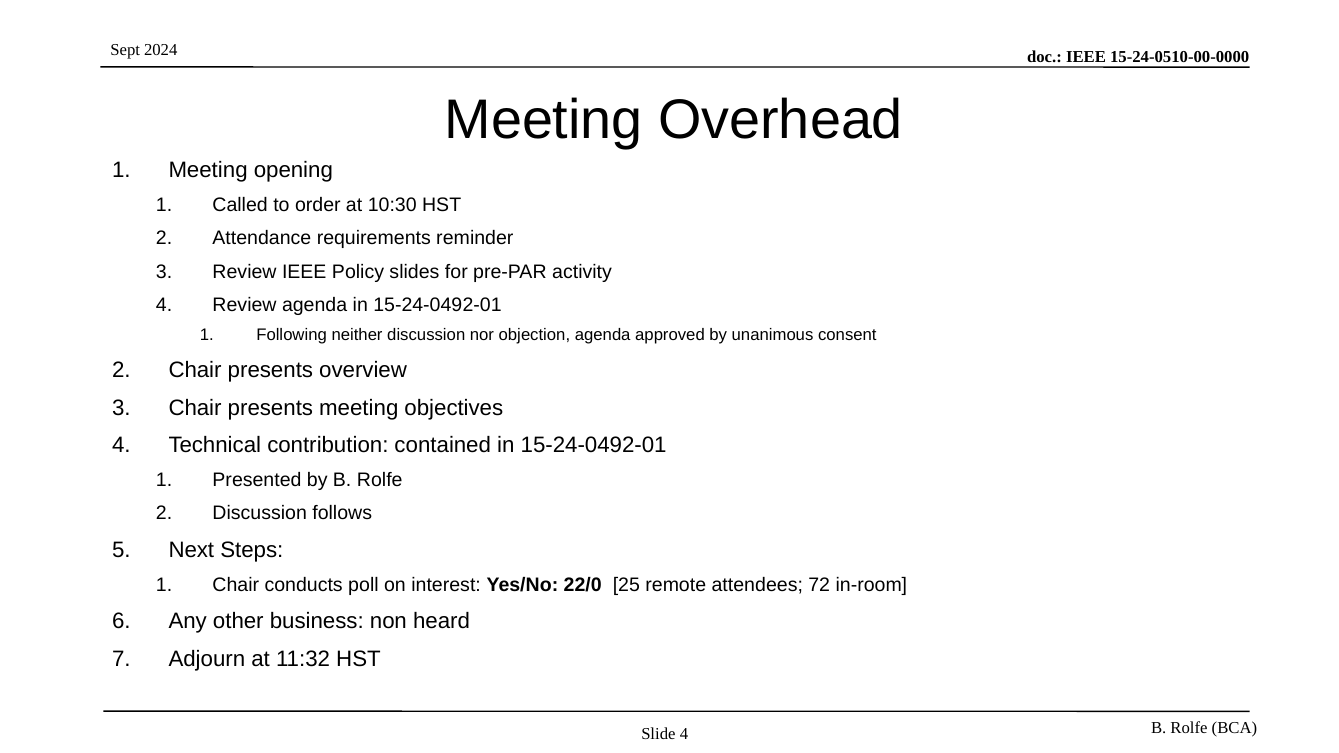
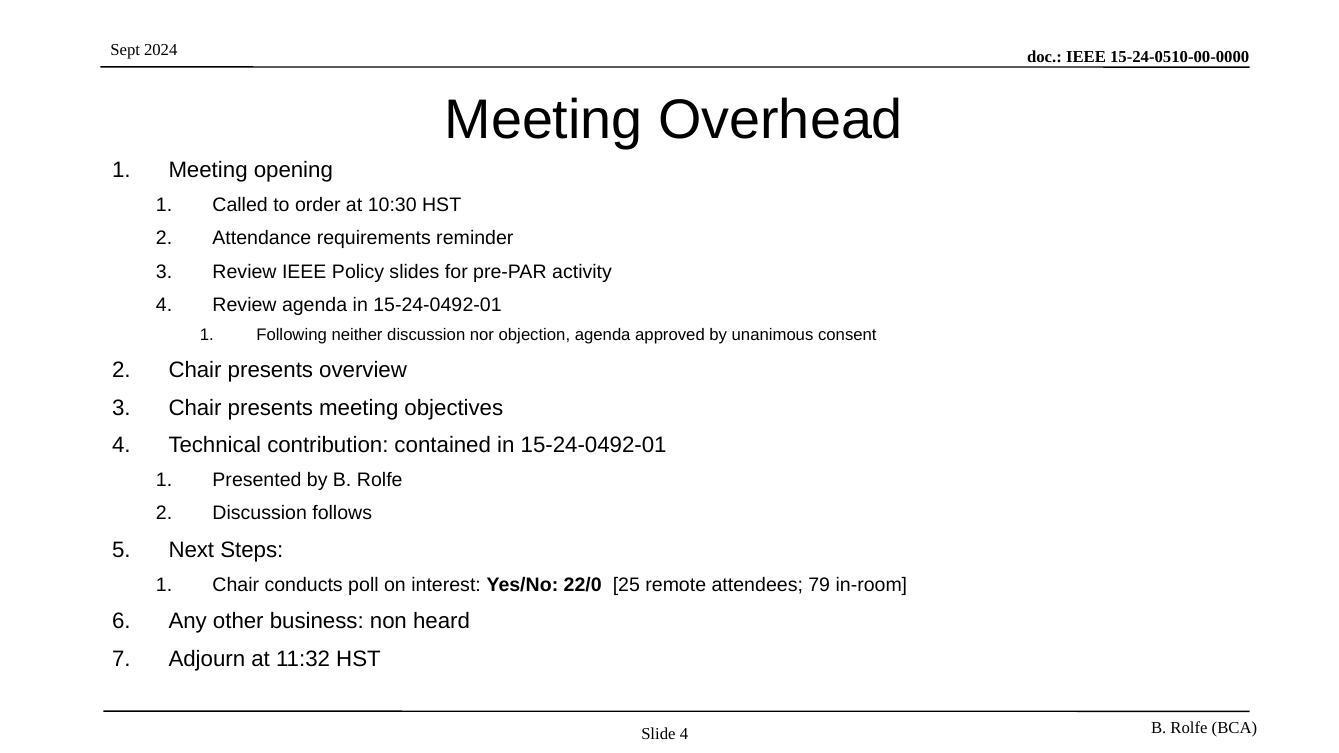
72: 72 -> 79 (819, 585)
